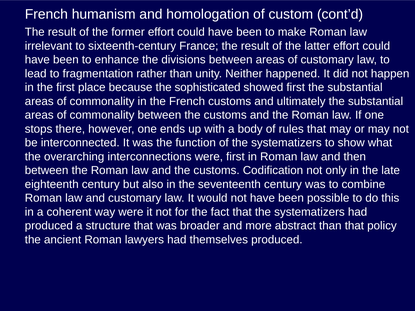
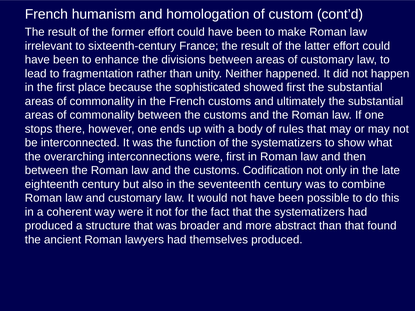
policy: policy -> found (382, 226)
